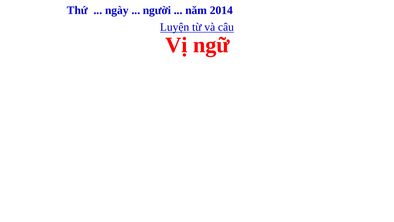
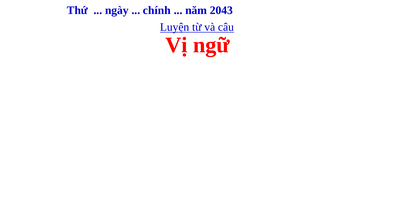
người: người -> chính (157, 10)
2014: 2014 -> 2043 (221, 10)
